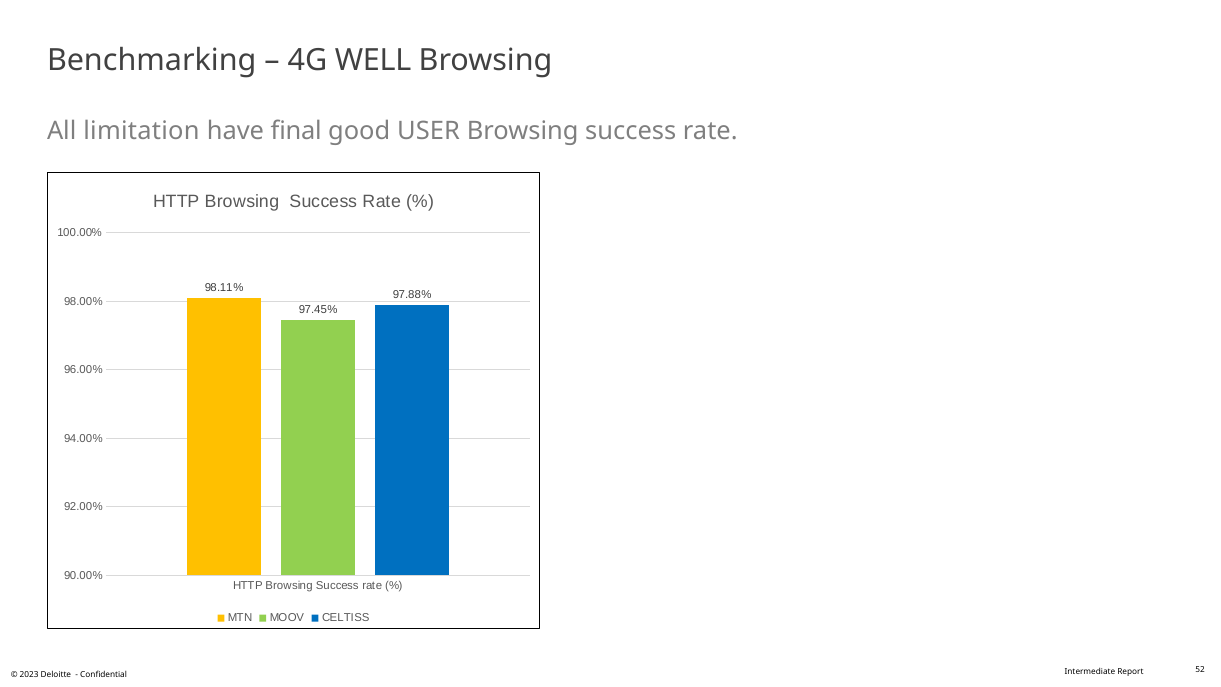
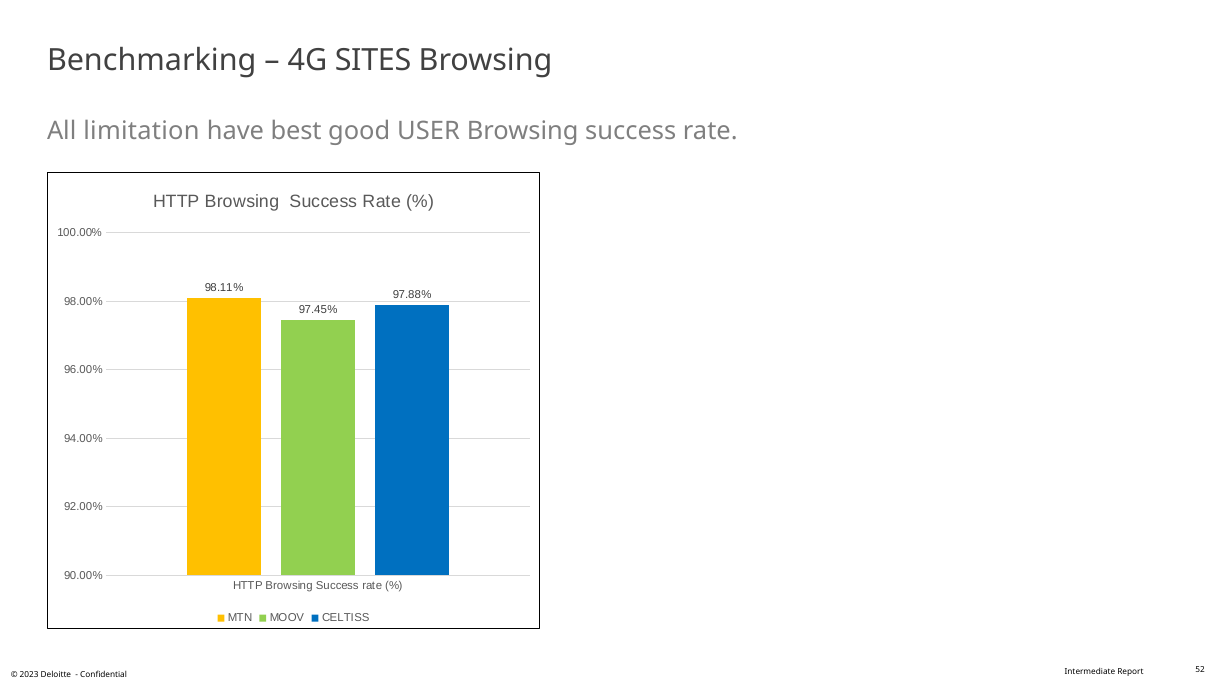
WELL: WELL -> SITES (373, 61)
final: final -> best (296, 131)
